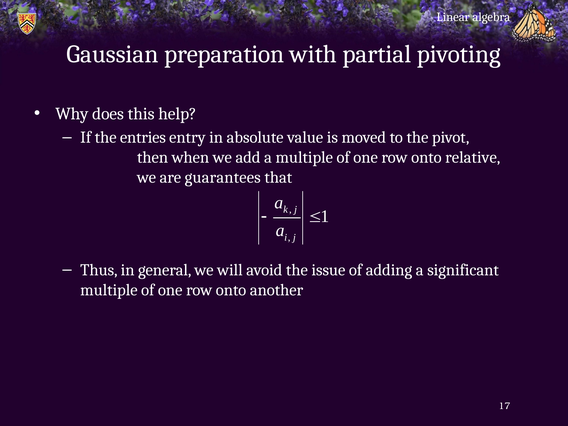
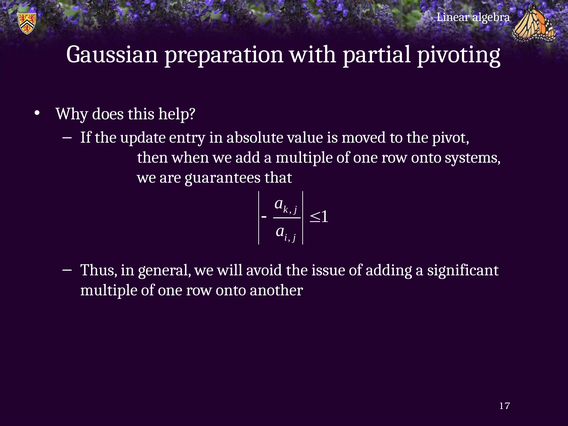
entries: entries -> update (143, 137)
relative: relative -> systems (473, 157)
